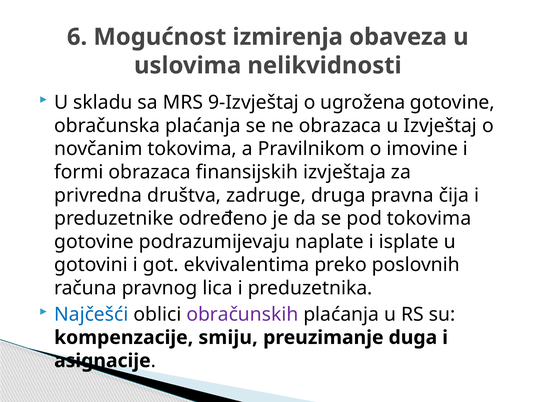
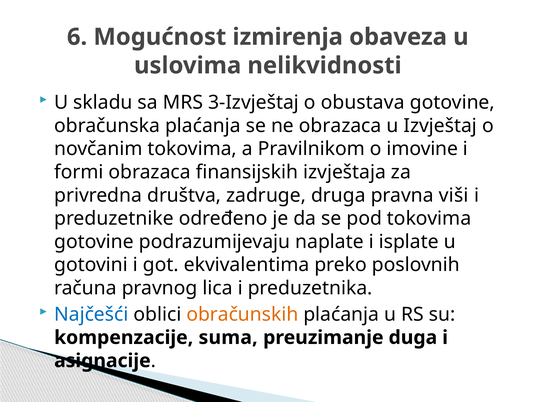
9-Izvještaj: 9-Izvještaj -> 3-Izvještaj (253, 102)
ugrožena: ugrožena -> obustava (363, 102)
čija: čija -> viši (454, 195)
obračunskih colour: purple -> orange (242, 314)
smiju: smiju -> suma (228, 338)
